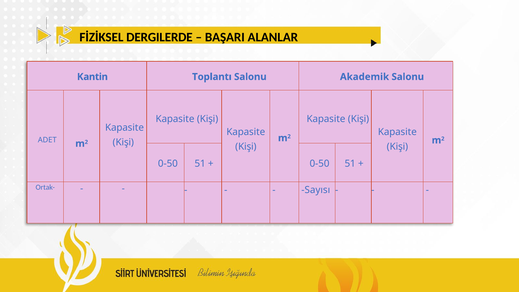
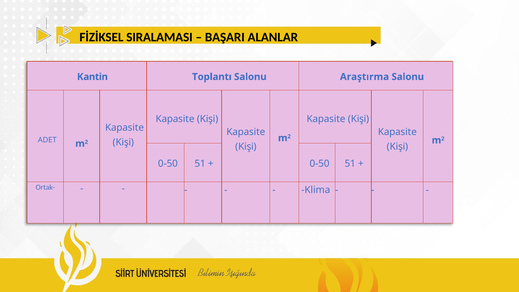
DERGILERDE: DERGILERDE -> SIRALAMASI (159, 37)
Akademik: Akademik -> Araştırma (364, 77)
Sayısı: Sayısı -> Klima (316, 190)
